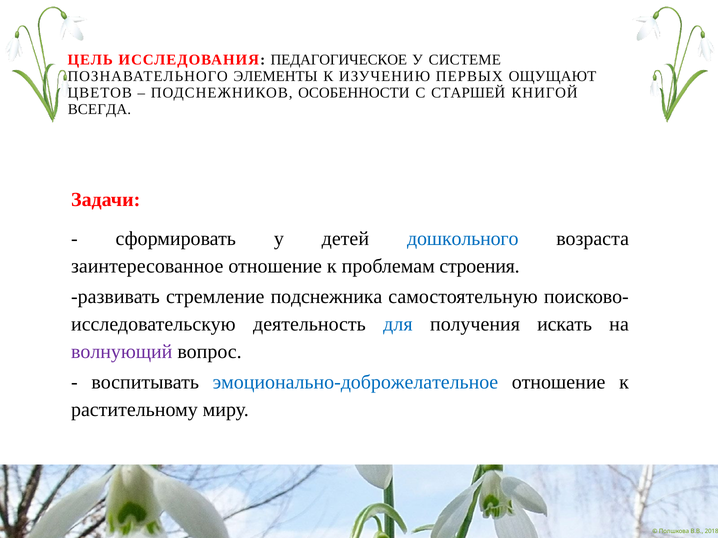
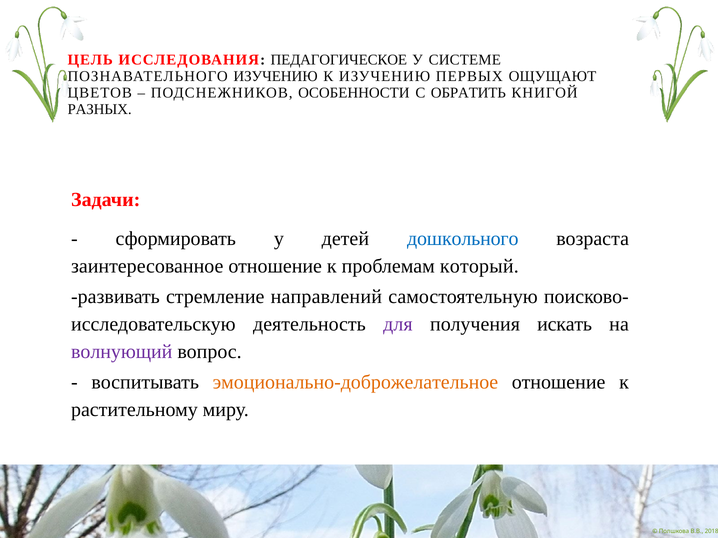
ПОЗНАВАТЕЛЬНОГО ЭЛЕМЕНТЫ: ЭЛЕМЕНТЫ -> ИЗУЧЕНИЮ (276, 77)
СТАРШЕЙ: СТАРШЕЙ -> ОБРАТИТЬ (468, 93)
ВСЕГДА: ВСЕГДА -> РАЗНЫХ (100, 110)
строения: строения -> который (479, 267)
подснежника: подснежника -> направлений (326, 297)
для colour: blue -> purple (398, 325)
эмоционально-доброжелательное colour: blue -> orange (355, 383)
